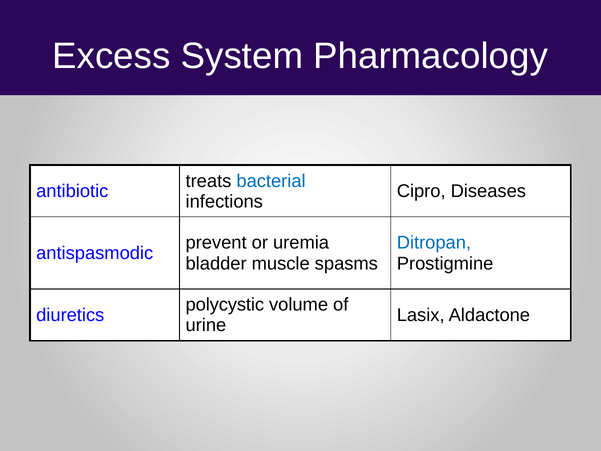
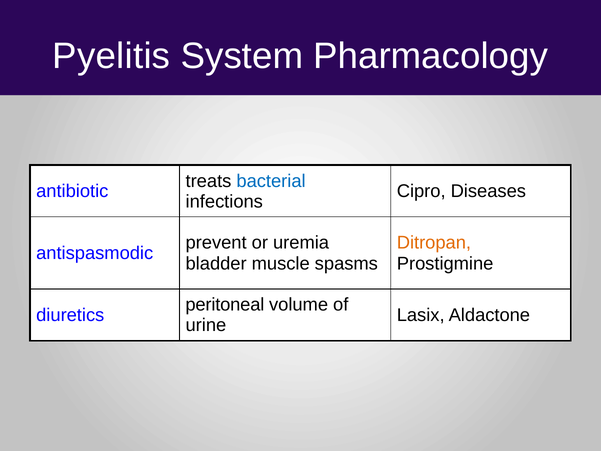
Excess: Excess -> Pyelitis (111, 56)
Ditropan colour: blue -> orange (434, 243)
polycystic: polycystic -> peritoneal (225, 305)
